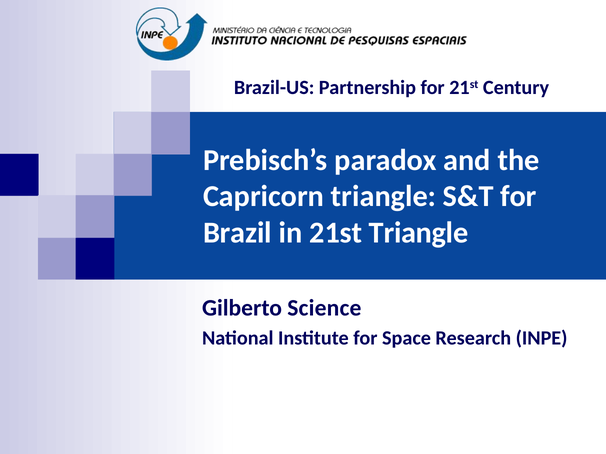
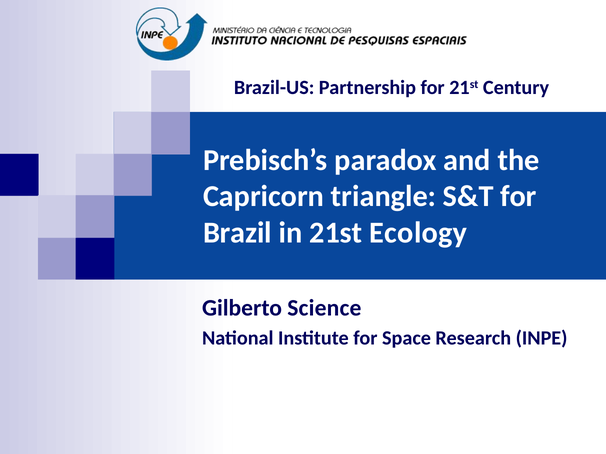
21st Triangle: Triangle -> Ecology (418, 233)
